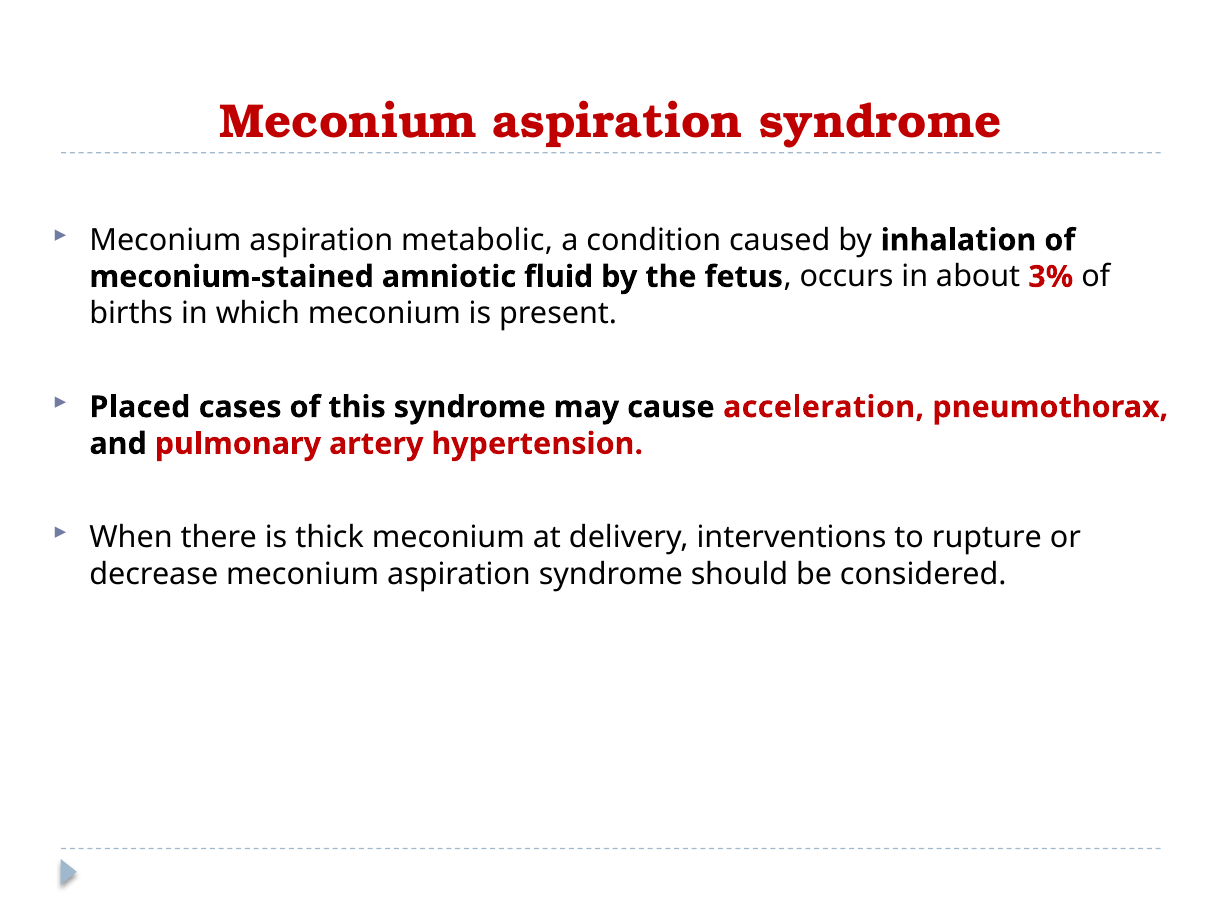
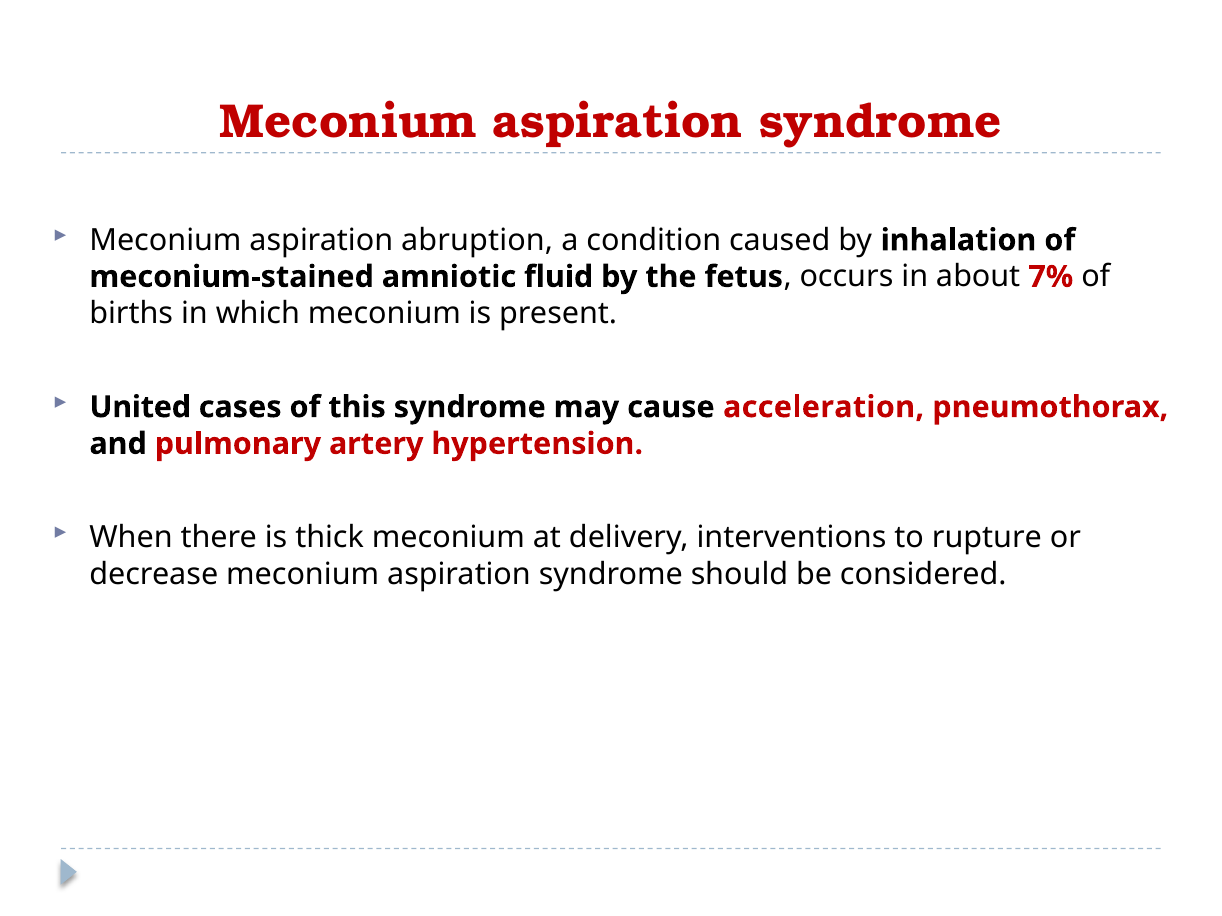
metabolic: metabolic -> abruption (477, 240)
3%: 3% -> 7% (1051, 277)
Placed: Placed -> United (140, 407)
